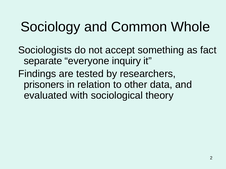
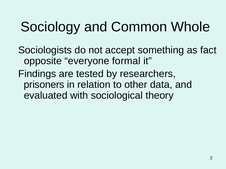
separate: separate -> opposite (43, 61)
inquiry: inquiry -> formal (126, 61)
